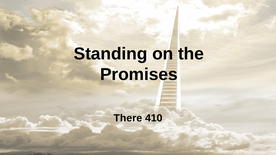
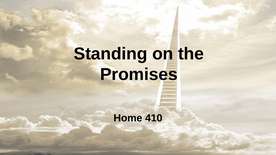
There: There -> Home (128, 118)
